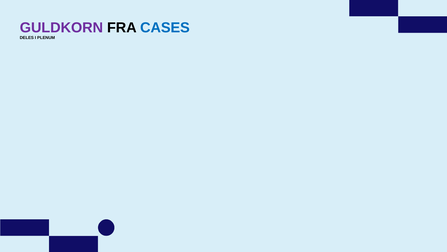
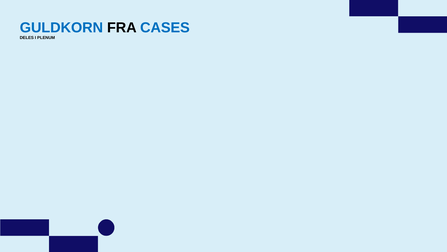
GULDKORN colour: purple -> blue (61, 28)
